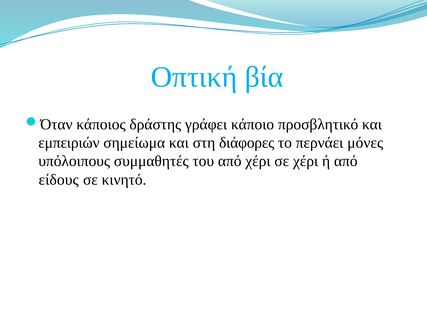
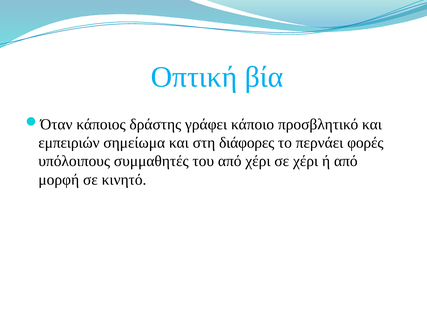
μόνες: μόνες -> φορές (365, 143)
είδους: είδους -> μορφή (59, 180)
